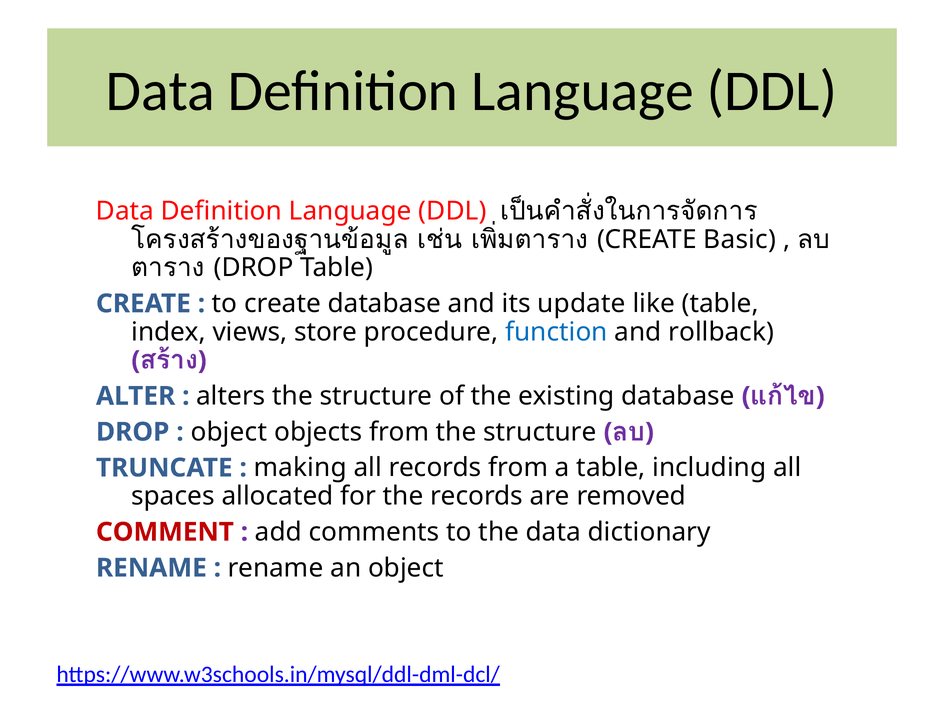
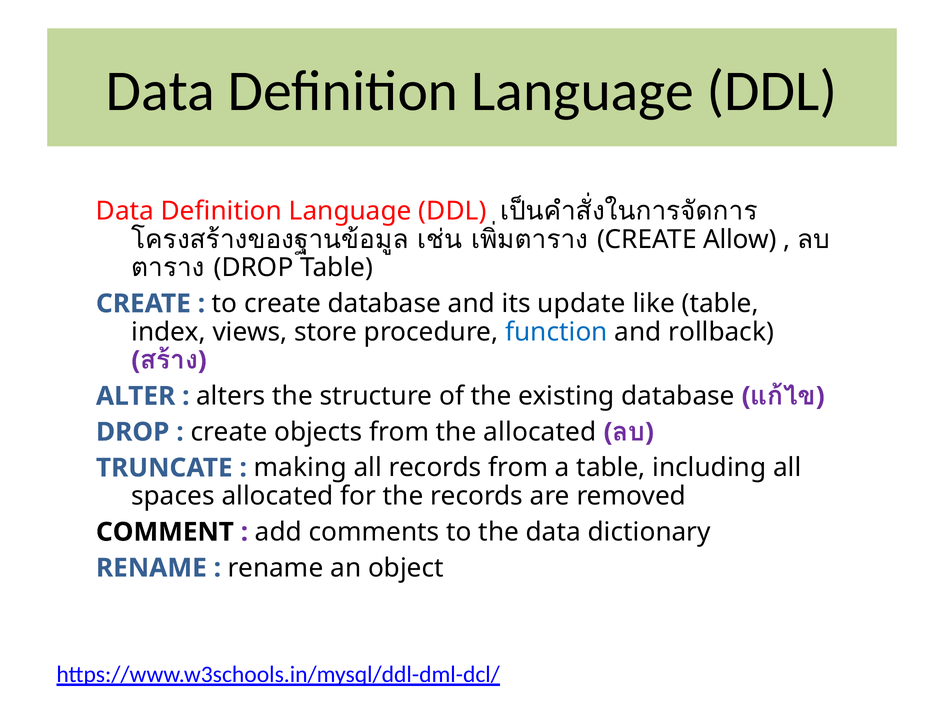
Basic: Basic -> Allow (740, 239)
object: object -> create (229, 432)
from the structure: structure -> allocated (540, 432)
COMMENT colour: red -> black (165, 532)
